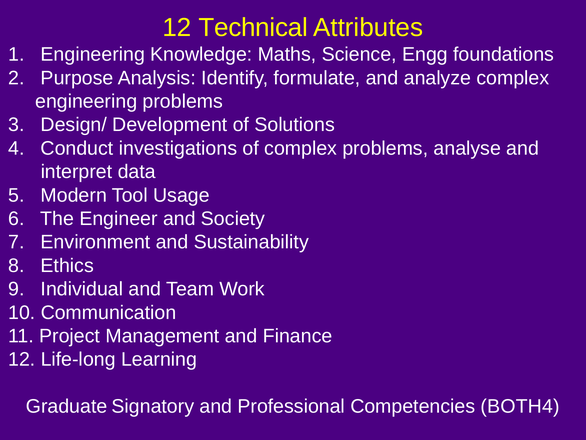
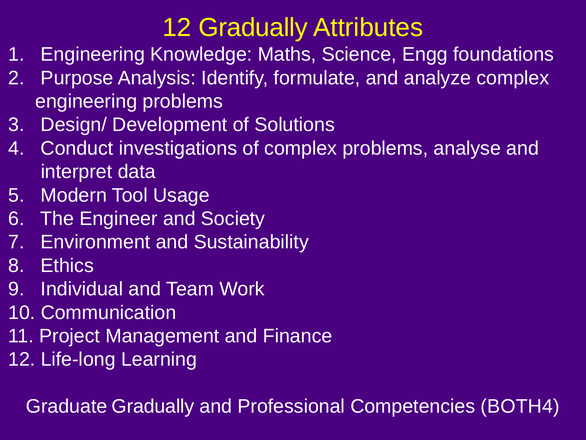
12 Technical: Technical -> Gradually (253, 27)
Graduate Signatory: Signatory -> Gradually (153, 406)
